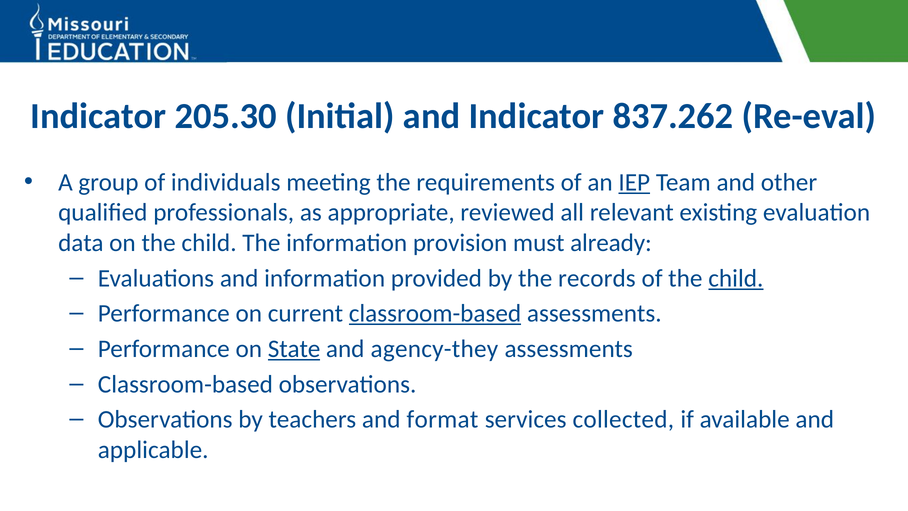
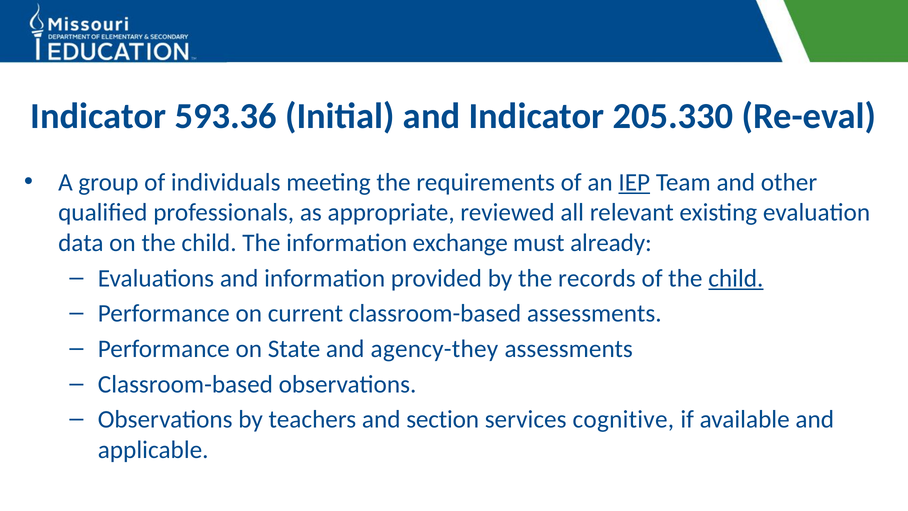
205.30: 205.30 -> 593.36 (226, 116)
837.262: 837.262 -> 205.330 (673, 116)
provision: provision -> exchange (460, 243)
classroom-based underline: present -> none (435, 313)
State underline: present -> none (294, 349)
format: format -> section (443, 419)
collected: collected -> cognitive (623, 419)
